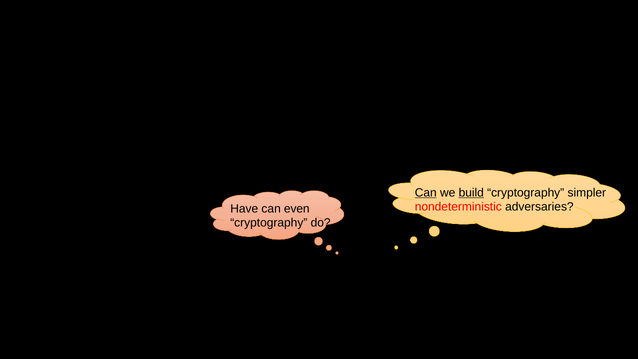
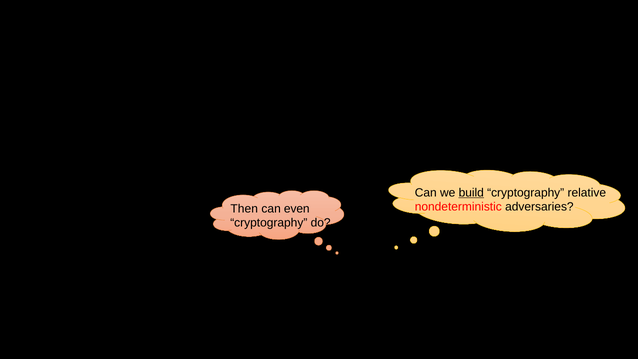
Can underline: present -> none (426, 193)
simpler: simpler -> relative (587, 193)
Have: Have -> Then (244, 209)
